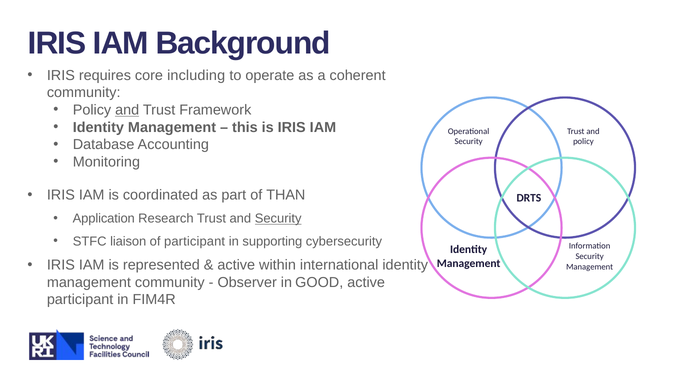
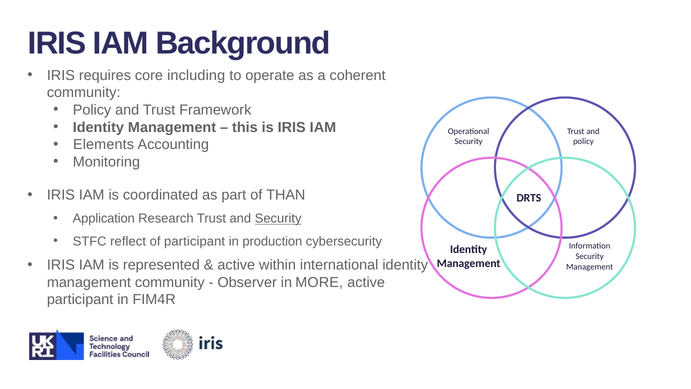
and underline: present -> none (127, 110)
Database: Database -> Elements (104, 144)
liaison: liaison -> reflect (128, 241)
supporting: supporting -> production (272, 241)
GOOD: GOOD -> MORE (319, 282)
